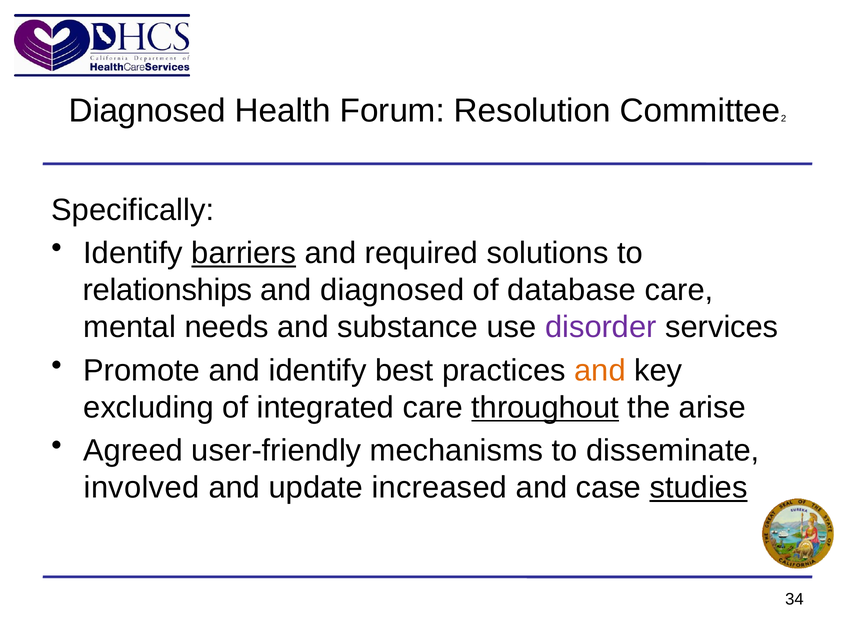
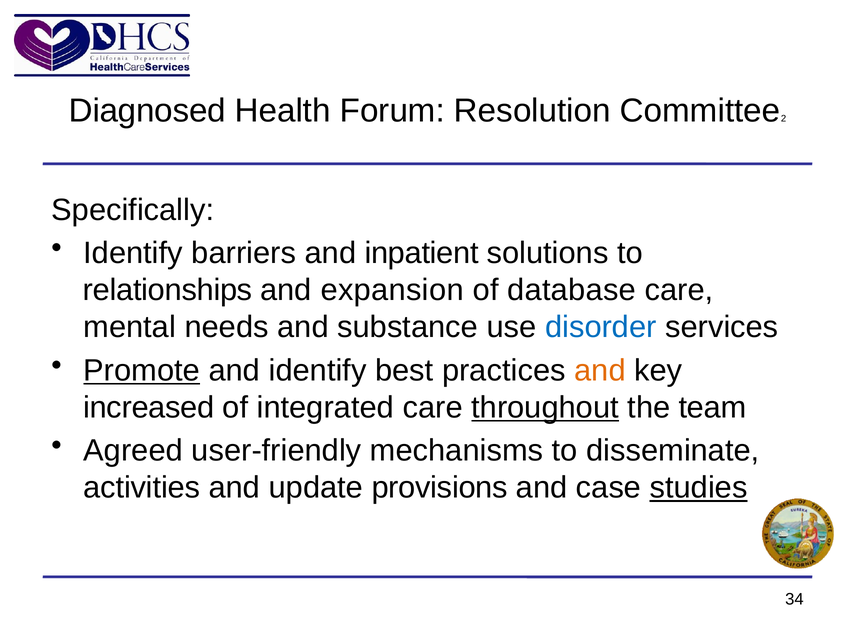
barriers underline: present -> none (244, 253)
required: required -> inpatient (422, 253)
and diagnosed: diagnosed -> expansion (392, 290)
disorder colour: purple -> blue (601, 327)
Promote underline: none -> present (142, 371)
excluding: excluding -> increased (149, 408)
arise: arise -> team (713, 408)
involved: involved -> activities (142, 488)
increased: increased -> provisions (440, 488)
